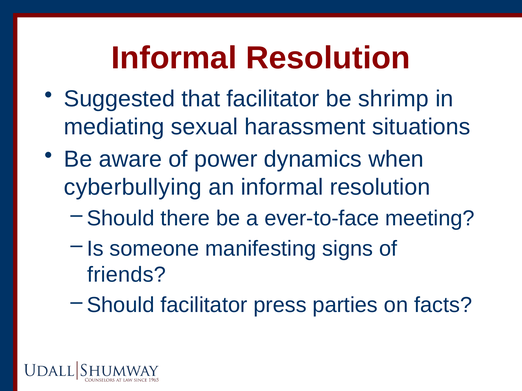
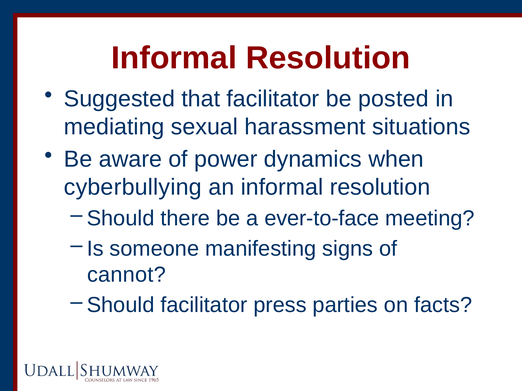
shrimp: shrimp -> posted (393, 99)
friends: friends -> cannot (127, 275)
